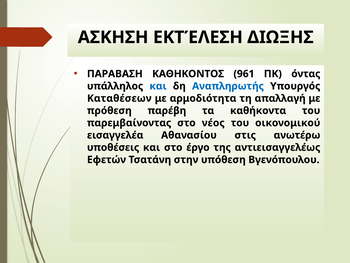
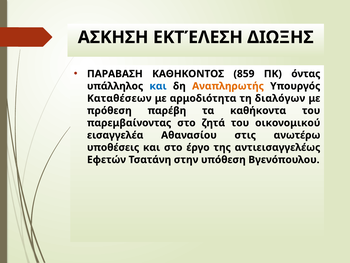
961: 961 -> 859 (244, 74)
Αναπληρωτής colour: blue -> orange (228, 86)
απαλλαγή: απαλλαγή -> διαλόγων (280, 98)
νέος: νέος -> ζητά (213, 123)
